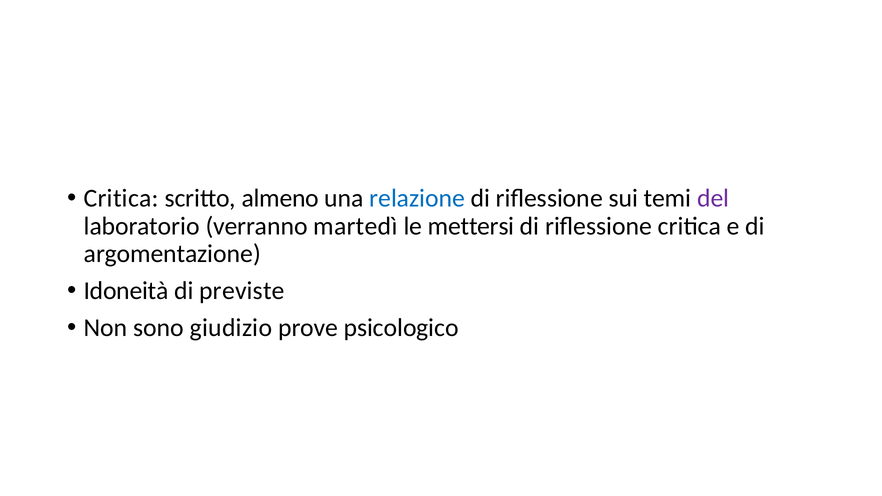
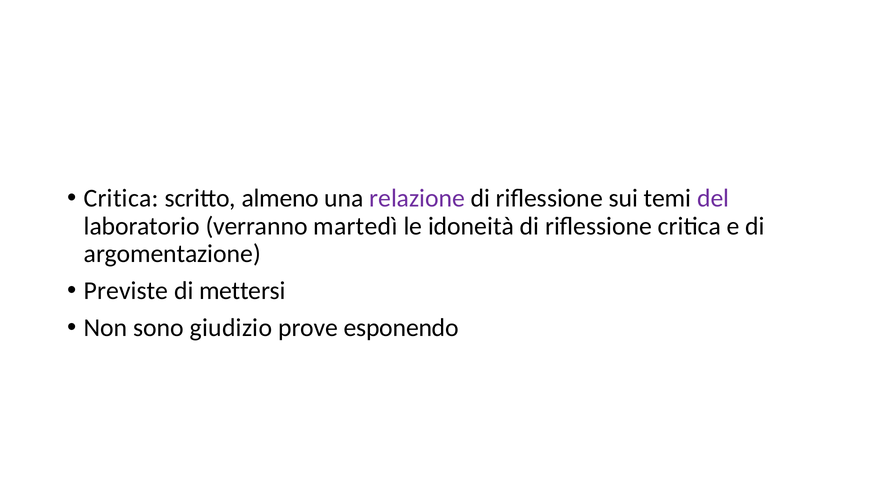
relazione colour: blue -> purple (417, 198)
mettersi: mettersi -> idoneità (471, 226)
Idoneità: Idoneità -> Previste (126, 291)
previste: previste -> mettersi (242, 291)
psicologico: psicologico -> esponendo (401, 328)
